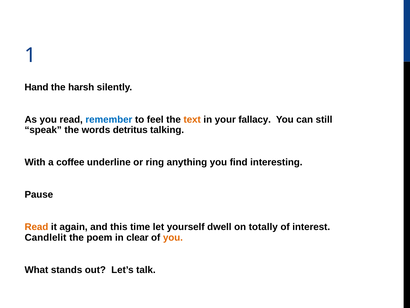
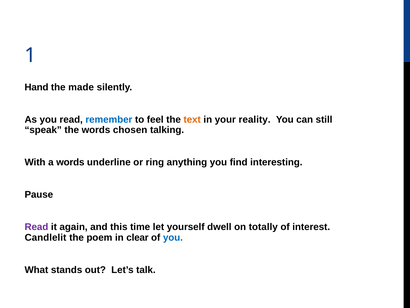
harsh: harsh -> made (81, 87)
fallacy: fallacy -> reality (255, 119)
detritus: detritus -> chosen (130, 130)
a coffee: coffee -> words (70, 162)
Read colour: orange -> purple (36, 227)
you colour: orange -> blue (173, 237)
